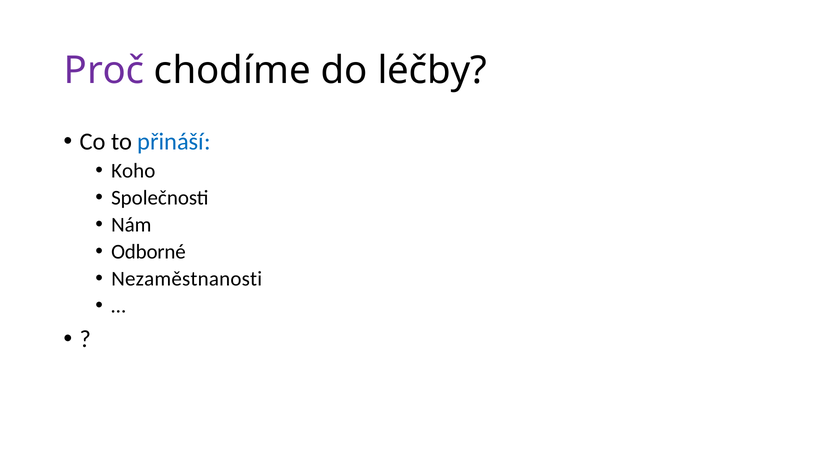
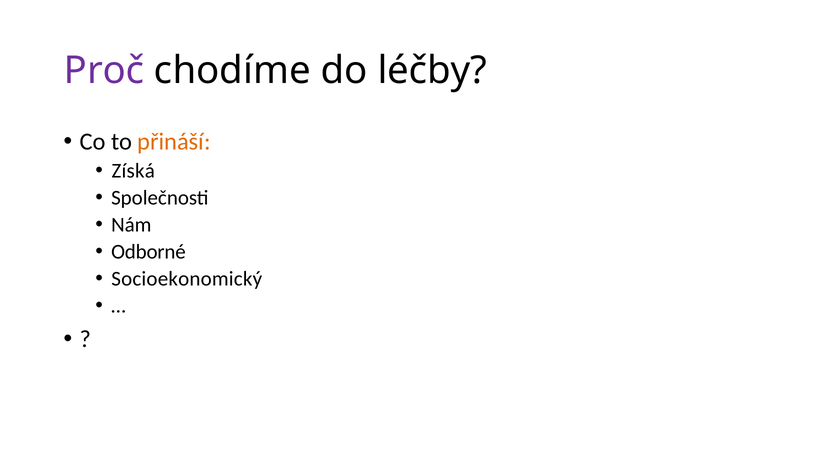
přináší colour: blue -> orange (174, 142)
Koho: Koho -> Získá (133, 171)
Nezaměstnanosti: Nezaměstnanosti -> Socioekonomický (187, 279)
